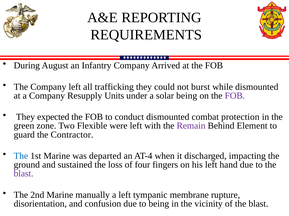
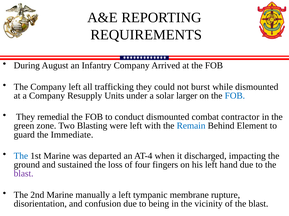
solar being: being -> larger (187, 96)
FOB colour: purple -> blue (235, 96)
expected: expected -> remedial (53, 117)
protection: protection -> contractor (240, 117)
Flexible: Flexible -> Blasting (92, 126)
Remain colour: purple -> blue (191, 126)
Contractor: Contractor -> Immediate (72, 135)
